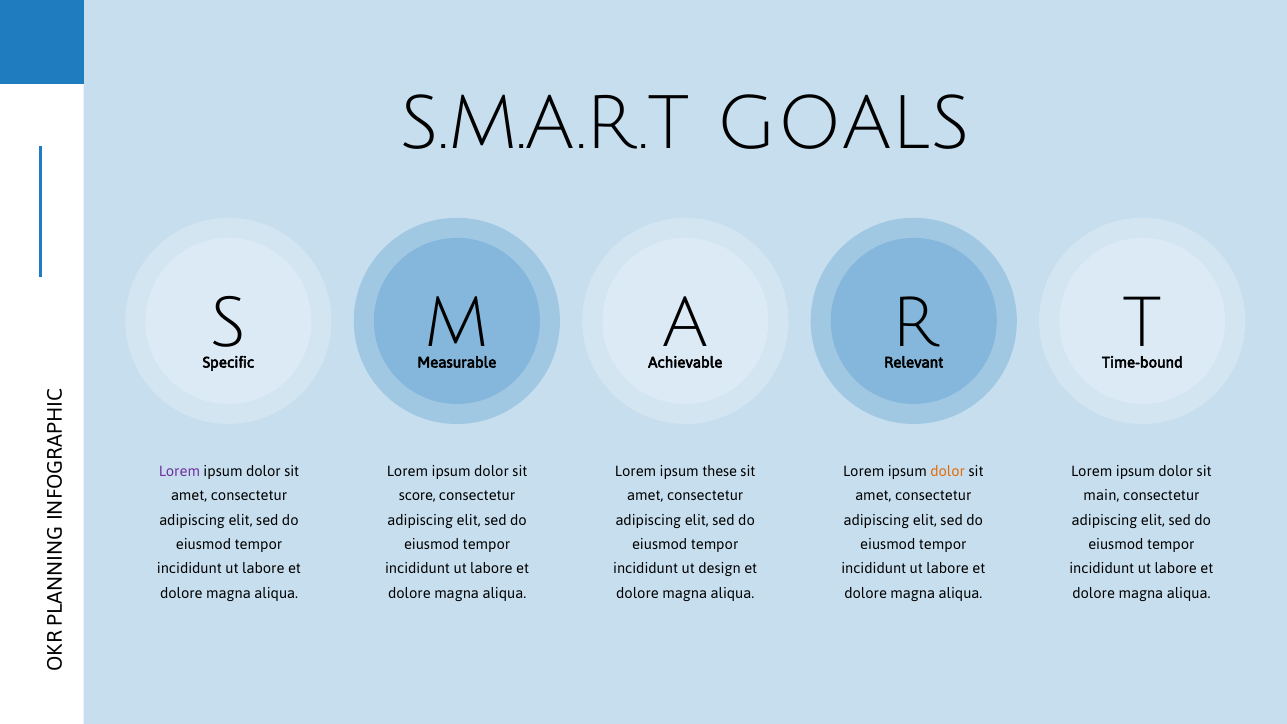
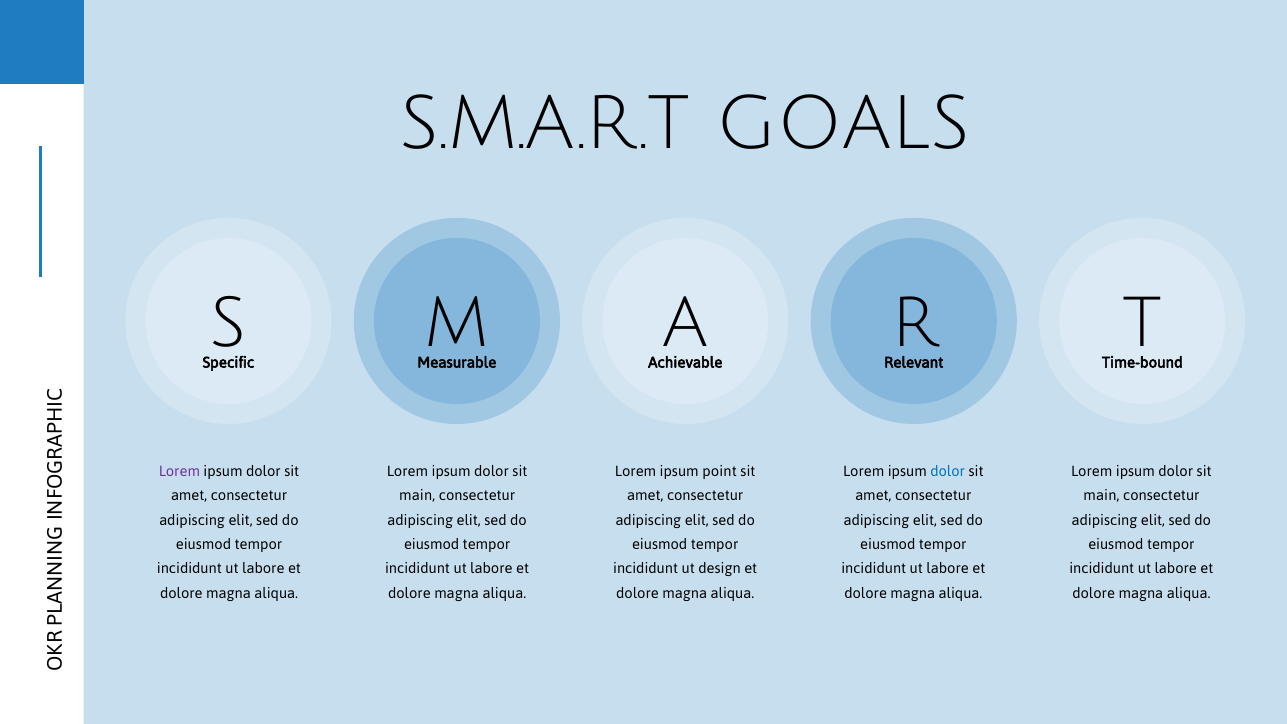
these: these -> point (720, 471)
dolor colour: orange -> blue (948, 471)
score: score -> main (417, 495)
